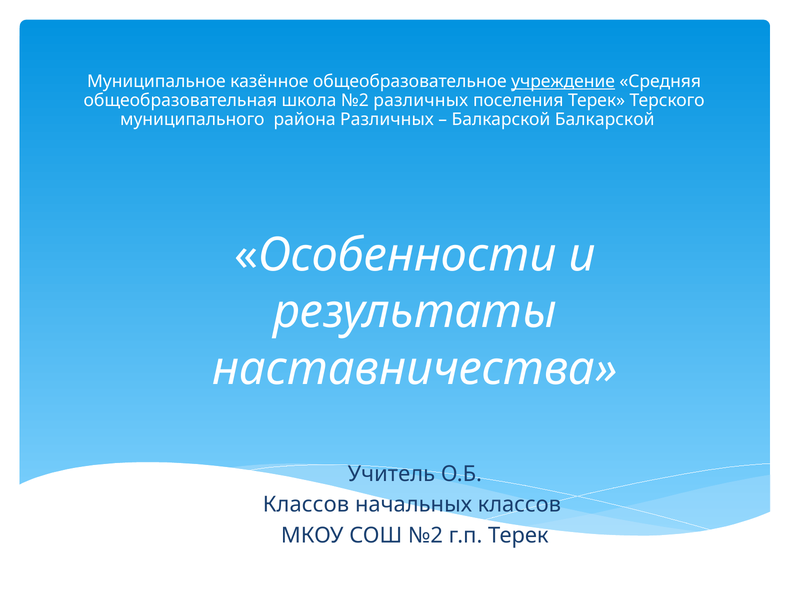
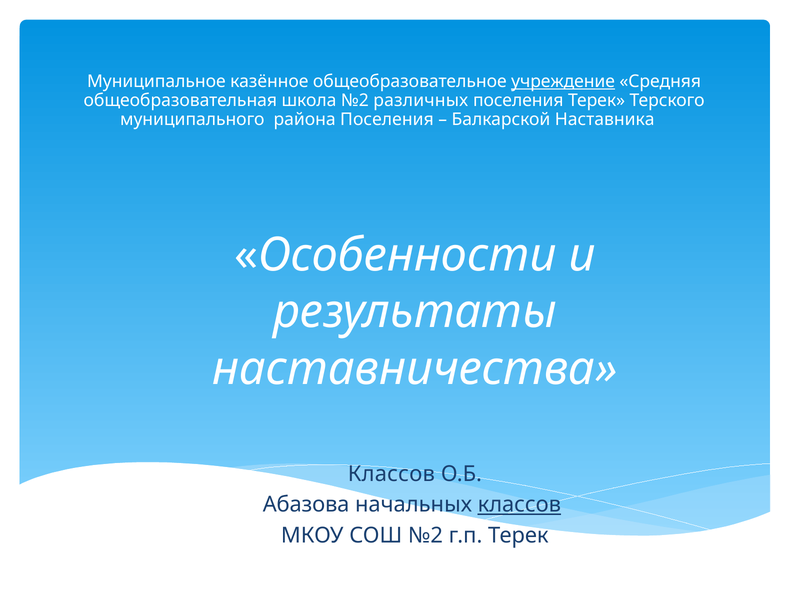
района Различных: Различных -> Поселения (387, 119)
Балкарской Балкарской: Балкарской -> Наставника (605, 119)
Учитель: Учитель -> Классов (391, 474)
Классов: Классов -> Абазова (306, 505)
классов underline: none -> present (519, 505)
